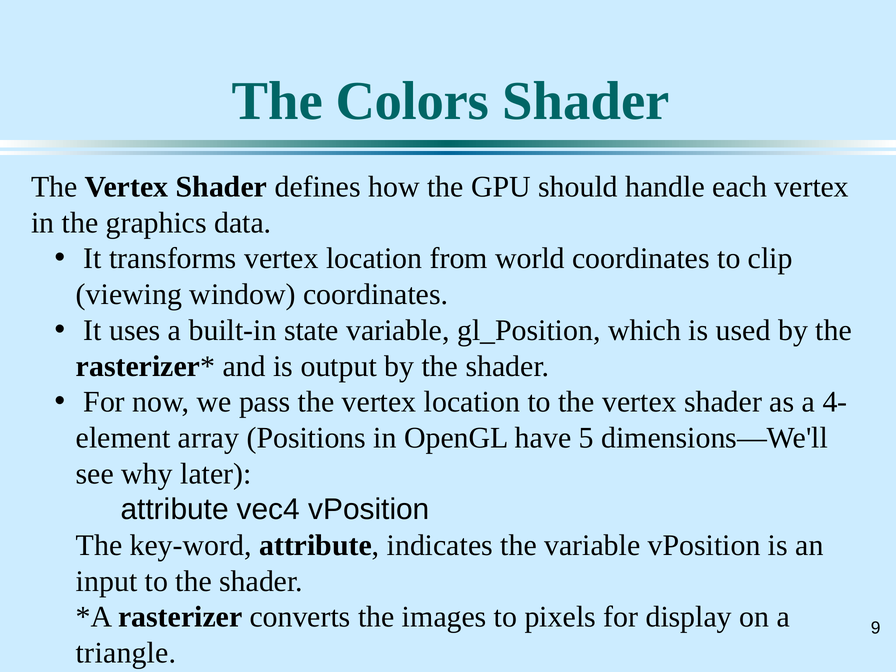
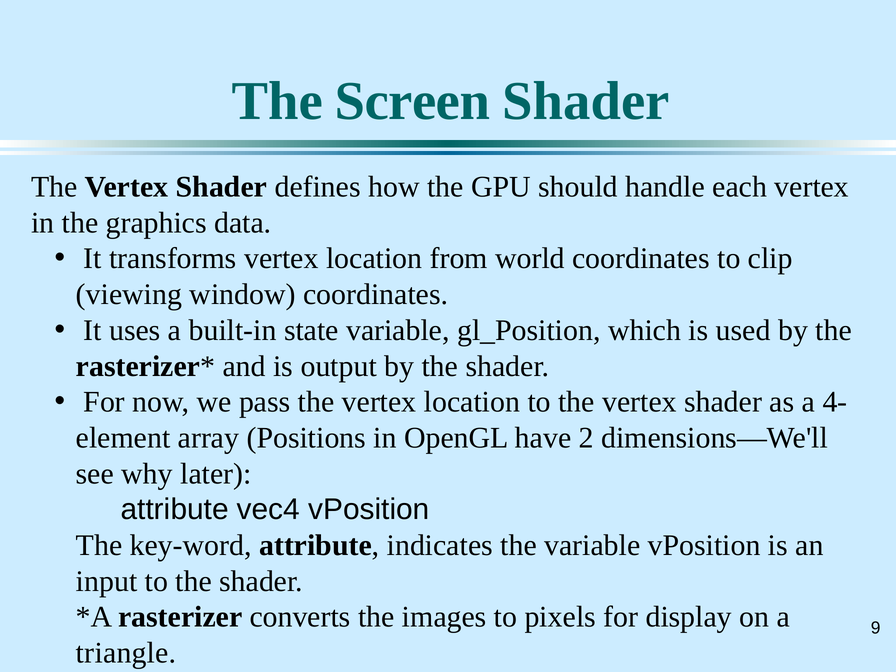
Colors: Colors -> Screen (412, 101)
5: 5 -> 2 (586, 438)
